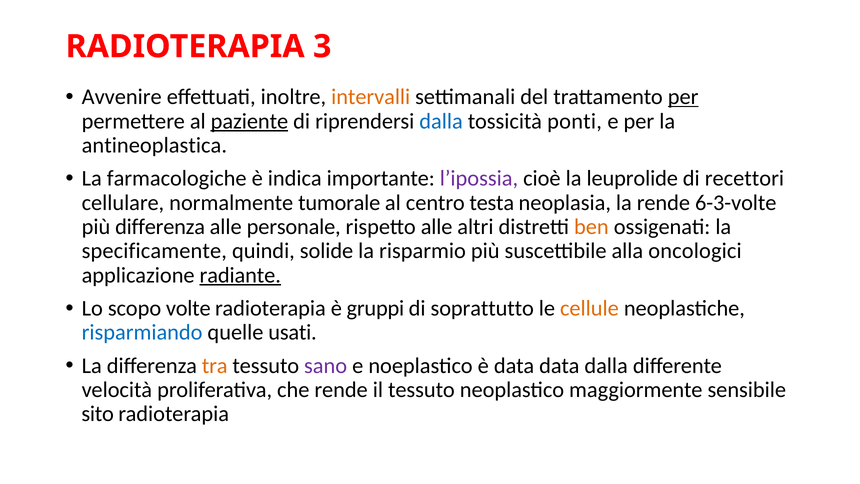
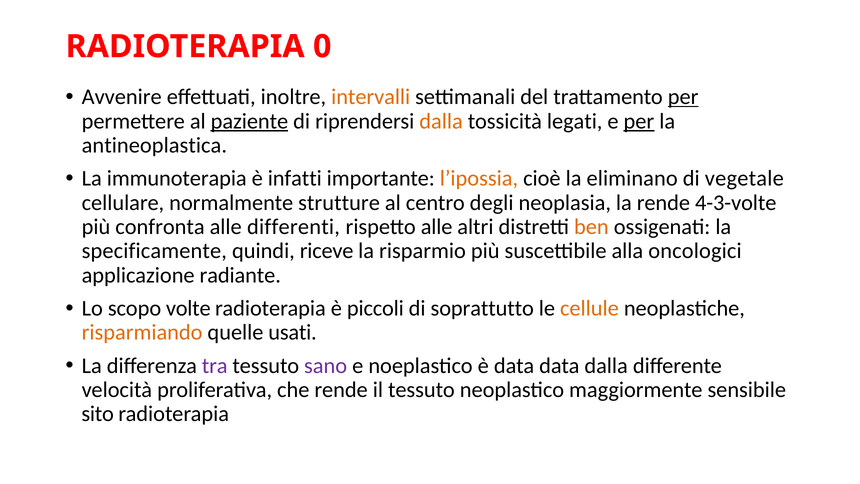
3: 3 -> 0 (322, 47)
dalla colour: blue -> orange (441, 121)
ponti: ponti -> legati (575, 121)
per underline: none -> present (639, 121)
farmacologiche: farmacologiche -> immunoterapia (177, 178)
indica: indica -> infatti (295, 178)
l’ipossia colour: purple -> orange (479, 178)
leuprolide: leuprolide -> eliminano (632, 178)
recettori: recettori -> vegetale (744, 178)
tumorale: tumorale -> strutture (339, 203)
testa: testa -> degli (492, 203)
6-3-volte: 6-3-volte -> 4-3-volte (736, 203)
più differenza: differenza -> confronta (160, 227)
personale: personale -> differenti (294, 227)
solide: solide -> riceve (327, 251)
radiante underline: present -> none (240, 275)
gruppi: gruppi -> piccoli (375, 308)
risparmiando colour: blue -> orange (142, 332)
tra colour: orange -> purple (215, 366)
